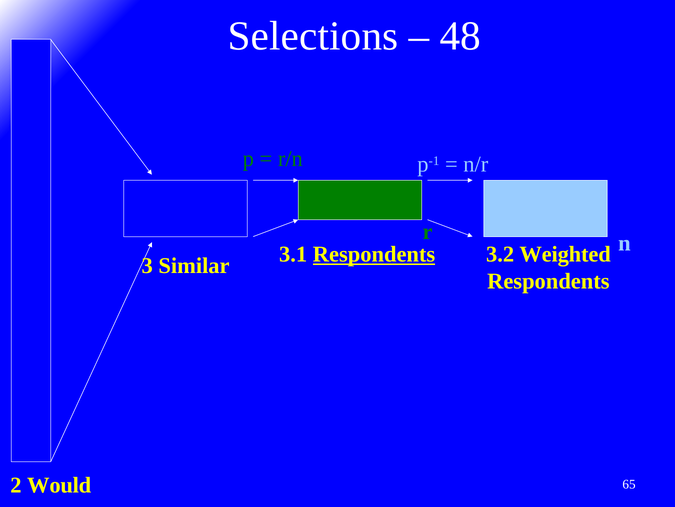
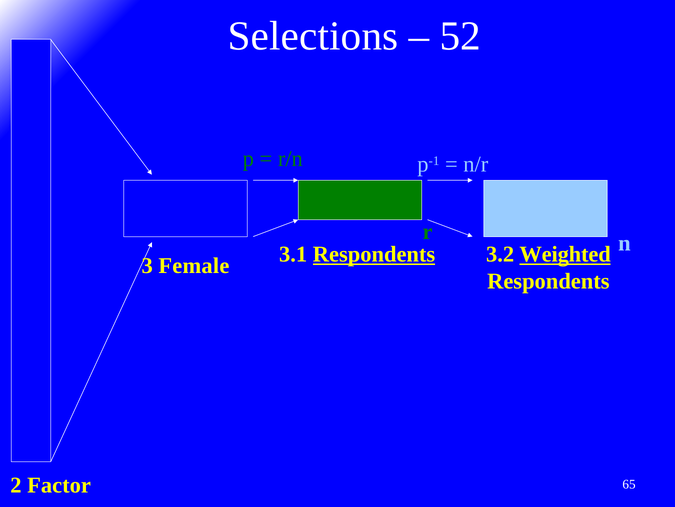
48: 48 -> 52 (460, 36)
Weighted underline: none -> present (565, 254)
Similar: Similar -> Female (194, 265)
Would: Would -> Factor (59, 485)
